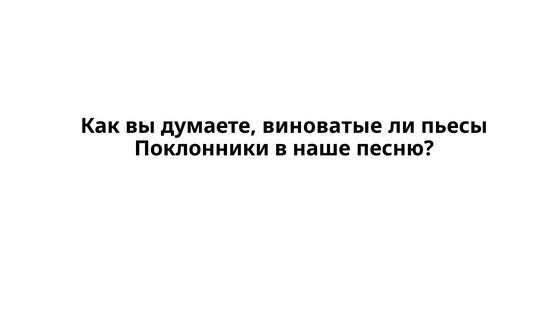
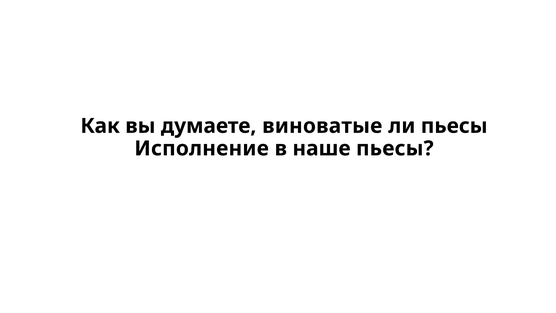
Поклонники: Поклонники -> Исполнение (202, 148)
наше песню: песню -> пьесы (395, 148)
